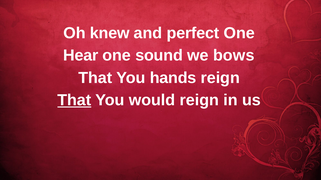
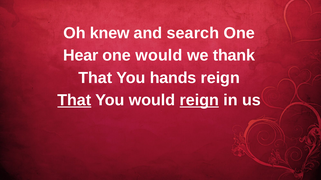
perfect: perfect -> search (193, 33)
one sound: sound -> would (159, 56)
bows: bows -> thank (234, 56)
reign underline: none -> present (199, 100)
